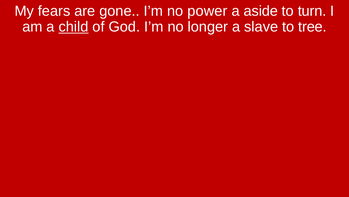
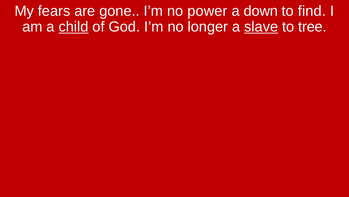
aside: aside -> down (261, 11)
turn: turn -> find (312, 11)
slave underline: none -> present (261, 27)
